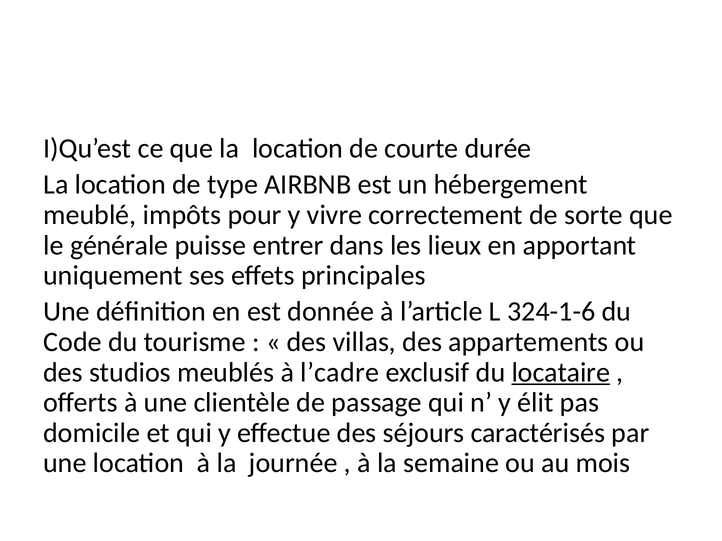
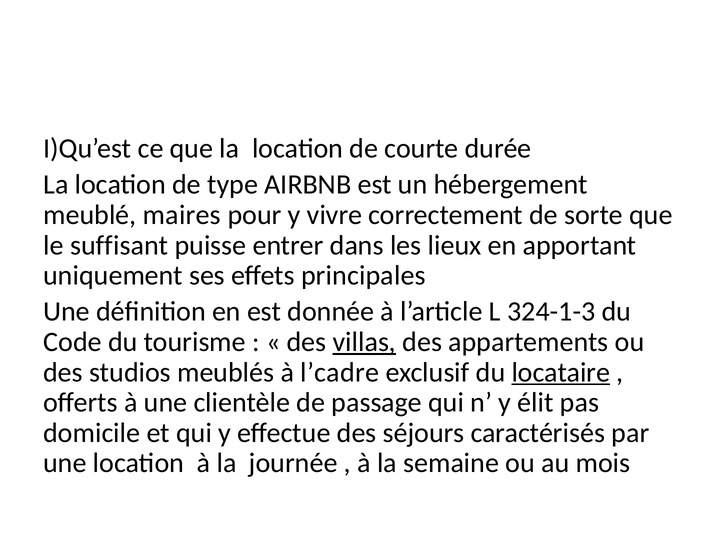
impôts: impôts -> maires (182, 215)
générale: générale -> suffisant (119, 246)
324-1-6: 324-1-6 -> 324-1-3 (551, 312)
villas underline: none -> present (364, 342)
